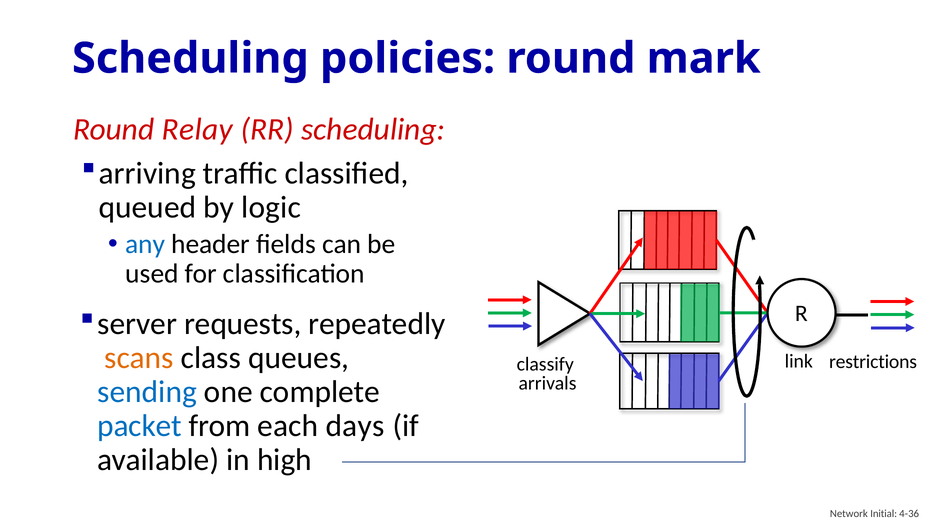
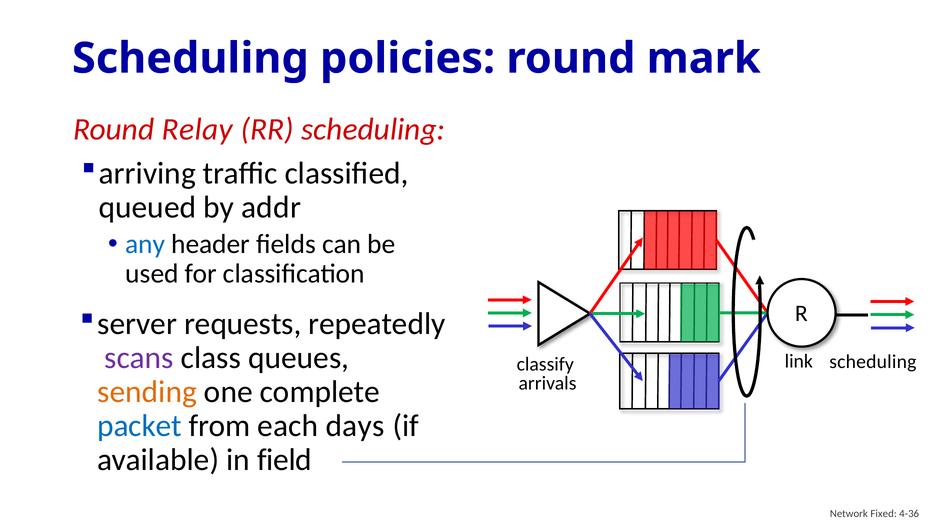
logic: logic -> addr (271, 207)
scans colour: orange -> purple (139, 358)
restrictions: restrictions -> scheduling (873, 362)
sending colour: blue -> orange (147, 392)
high: high -> field (285, 460)
Initial: Initial -> Fixed (884, 514)
